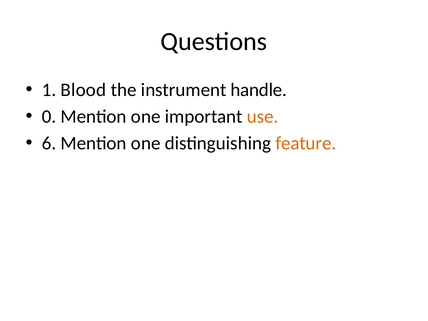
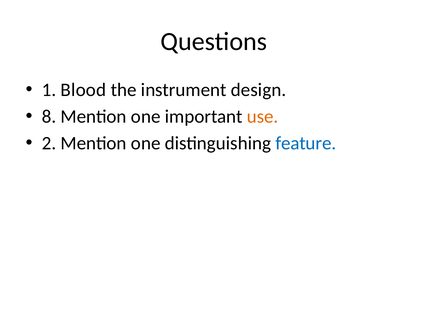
handle: handle -> design (259, 90)
0: 0 -> 8 (49, 116)
6: 6 -> 2 (49, 143)
feature colour: orange -> blue (306, 143)
